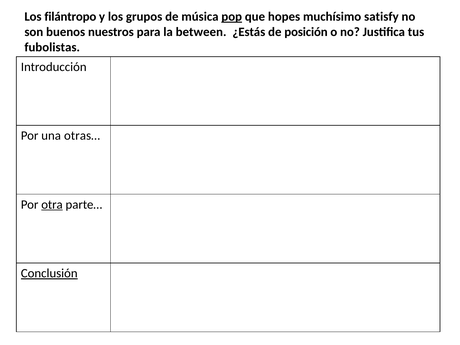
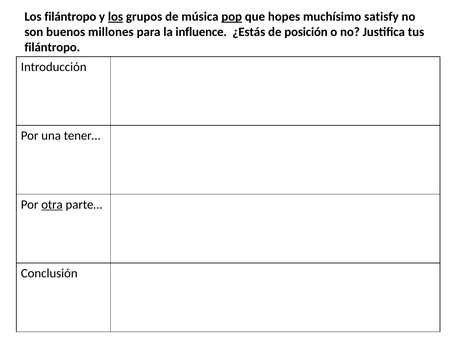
los underline: none -> present (115, 17)
nuestros: nuestros -> millones (111, 32)
between: between -> influence (201, 32)
fubolistas: fubolistas -> filántropo (52, 47)
otras…: otras… -> tener… (82, 136)
Conclusión underline: present -> none (49, 273)
